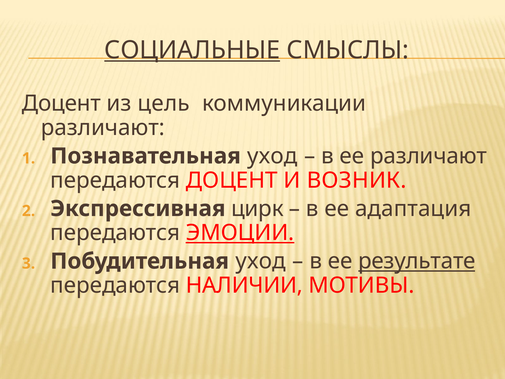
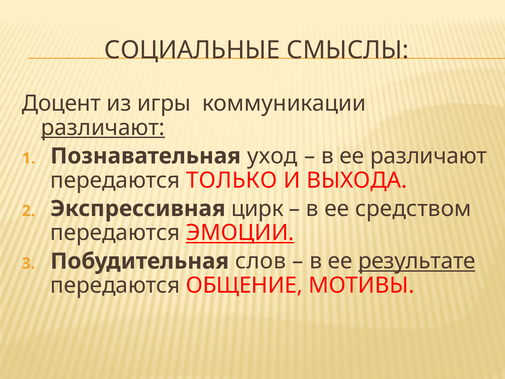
СОЦИАЛЬНЫЕ underline: present -> none (192, 50)
цель: цель -> игры (164, 103)
различают underline: none -> present (103, 128)
передаются ДОЦЕНТ: ДОЦЕНТ -> ТОЛЬКО (232, 180)
ВОЗНИК: ВОЗНИК -> ВЫХОДА (357, 180)
адаптация: адаптация -> средством (413, 208)
Побудительная уход: уход -> слов (261, 261)
НАЛИЧИИ: НАЛИЧИИ -> ОБЩЕНИЕ (244, 285)
